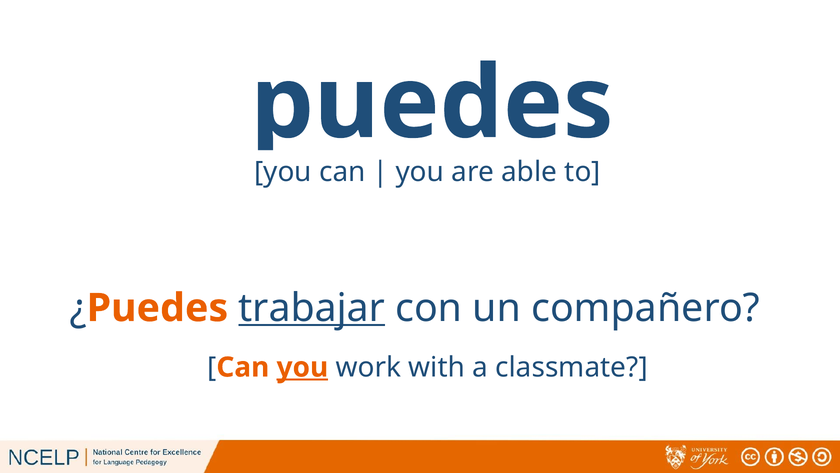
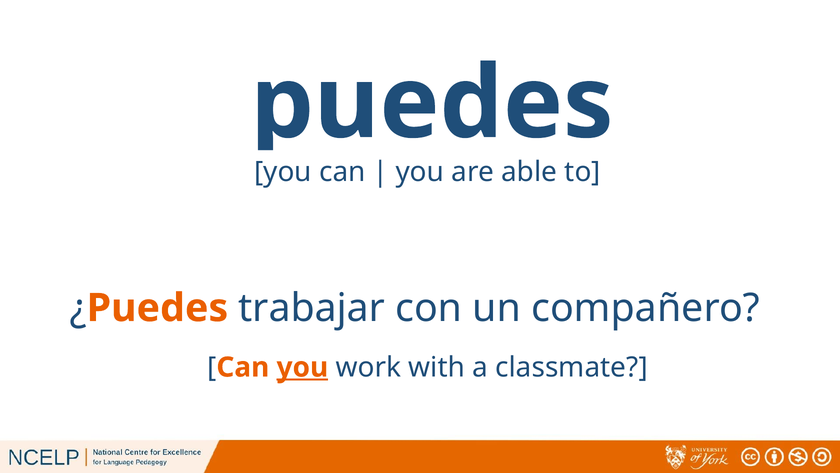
trabajar underline: present -> none (312, 308)
